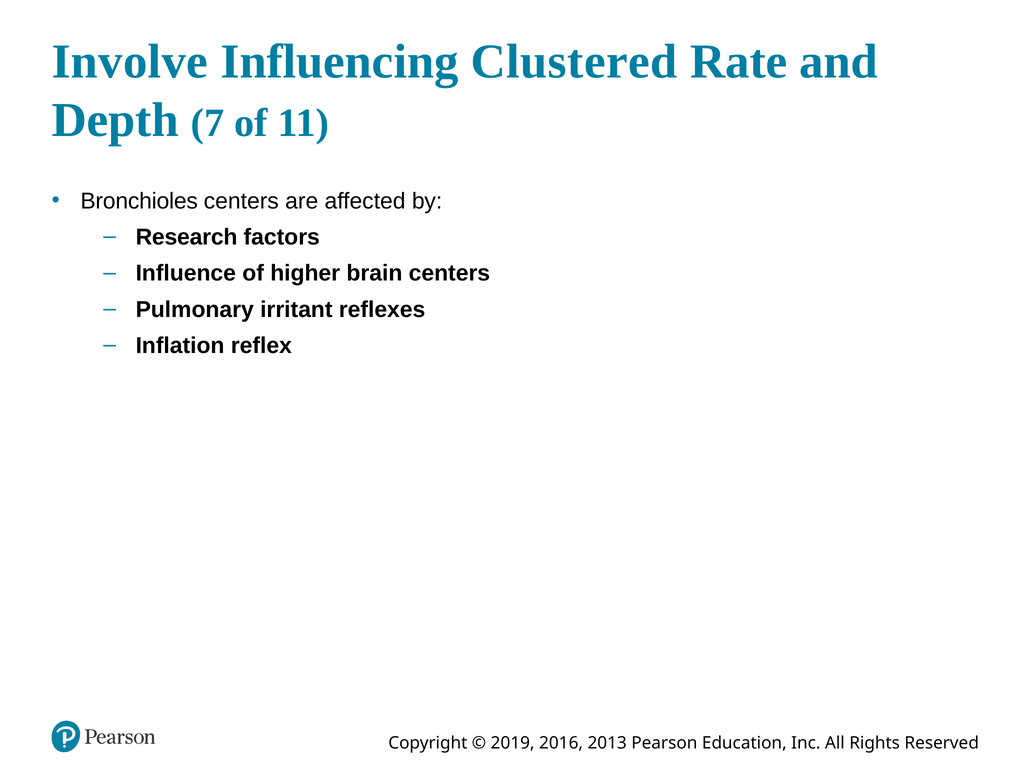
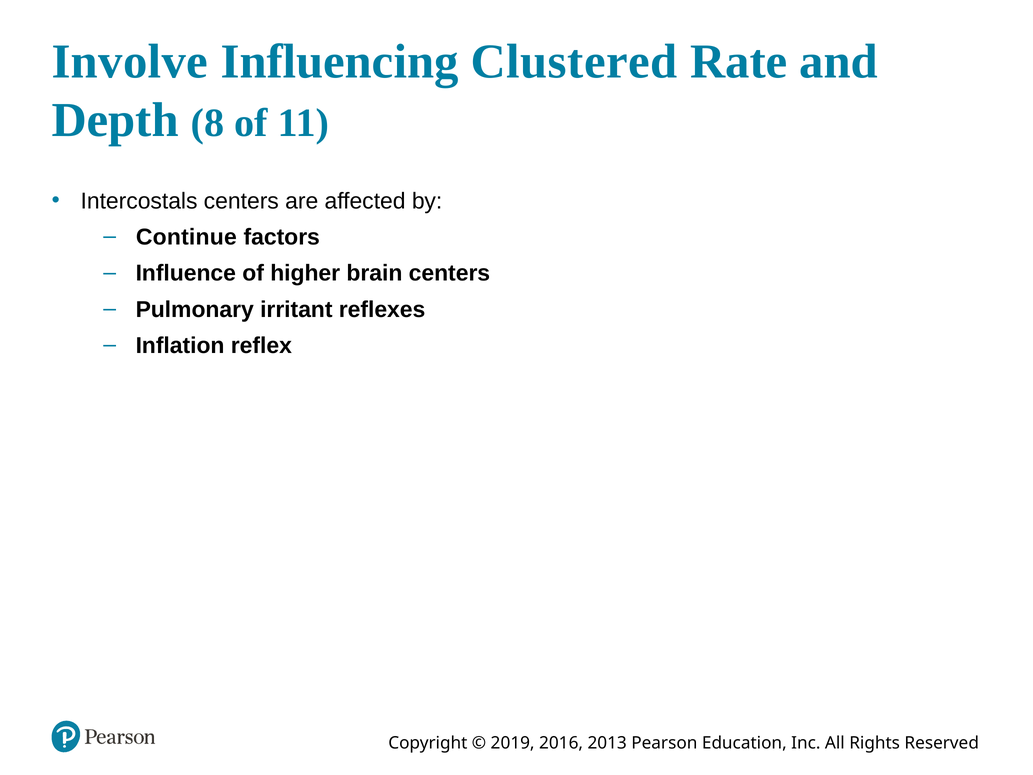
7: 7 -> 8 (208, 123)
Bronchioles: Bronchioles -> Intercostals (139, 201)
Research: Research -> Continue (186, 237)
